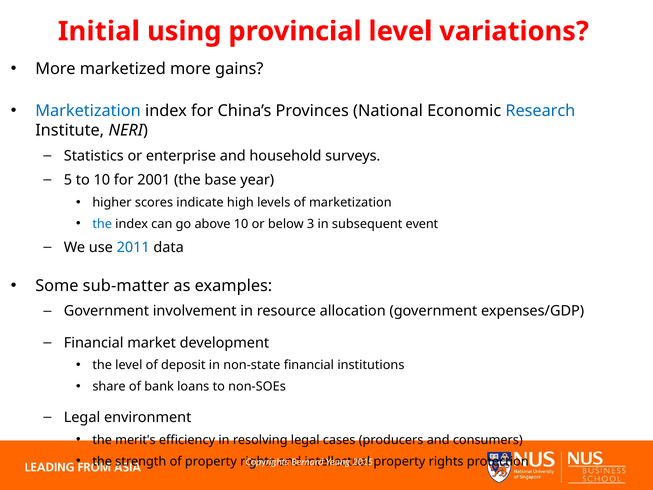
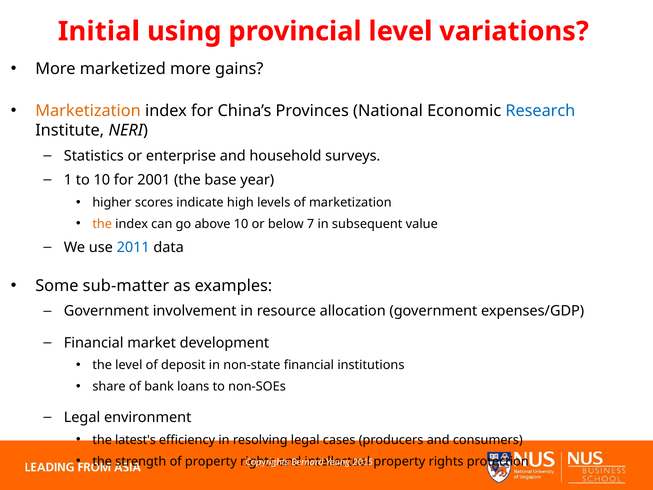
Marketization colour: blue -> orange (88, 111)
5: 5 -> 1 (68, 180)
the colour: blue -> orange (102, 224)
3: 3 -> 7 (311, 224)
event: event -> value (422, 224)
merit's: merit's -> latest's (135, 440)
